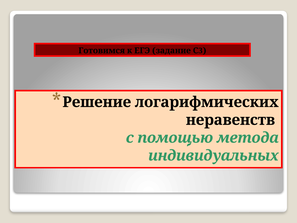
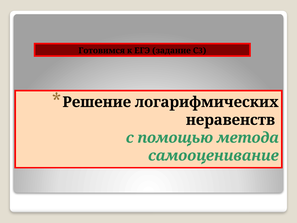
индивидуальных: индивидуальных -> самооценивание (213, 155)
